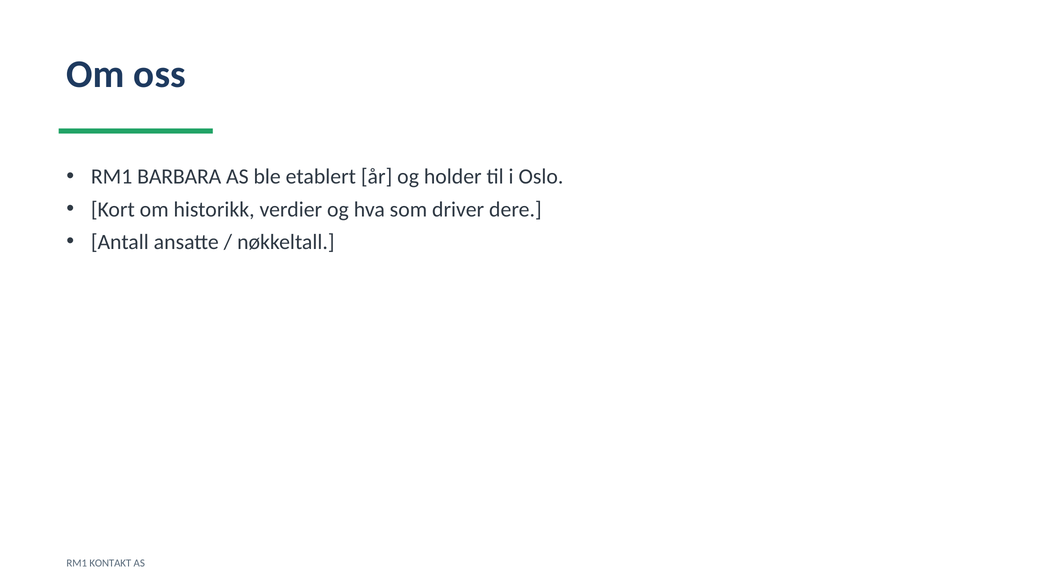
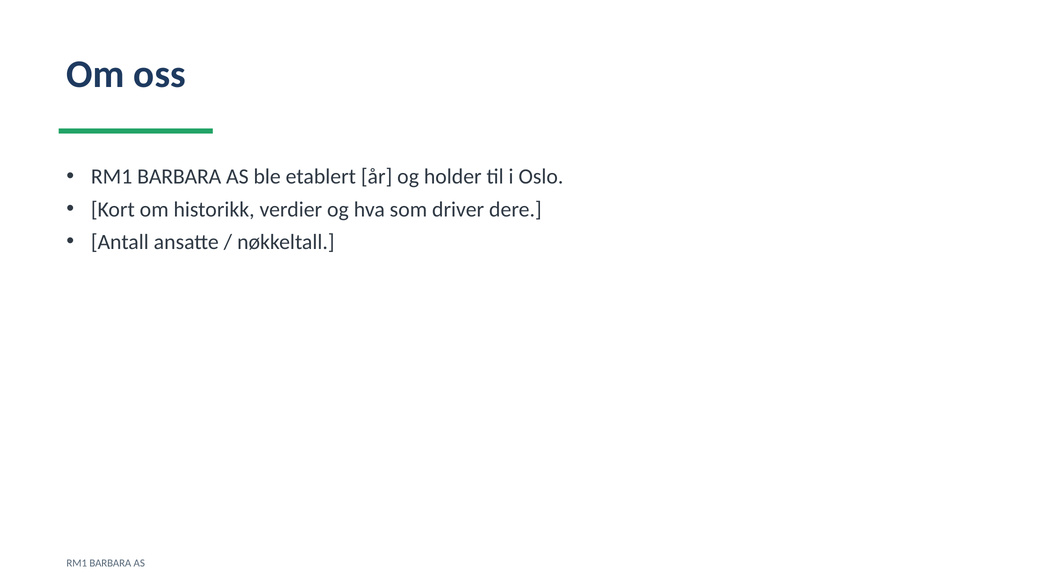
KONTAKT: KONTAKT -> BARBARA (110, 563)
